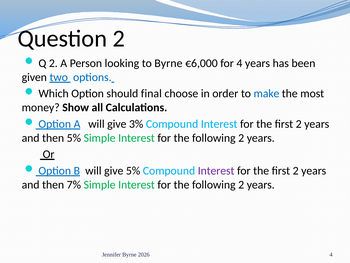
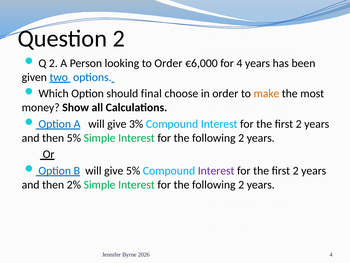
to Byrne: Byrne -> Order (168, 63)
make colour: blue -> orange (266, 93)
7%: 7% -> 2% (74, 184)
